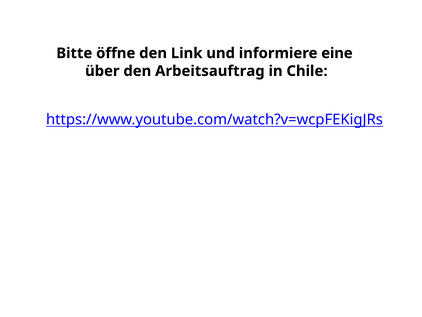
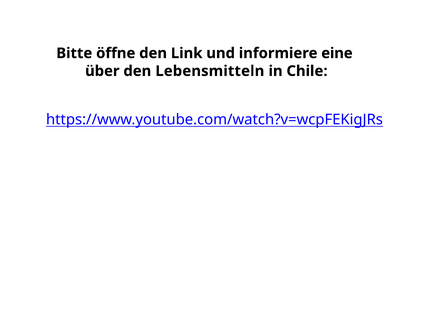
Arbeitsauftrag: Arbeitsauftrag -> Lebensmitteln (210, 71)
